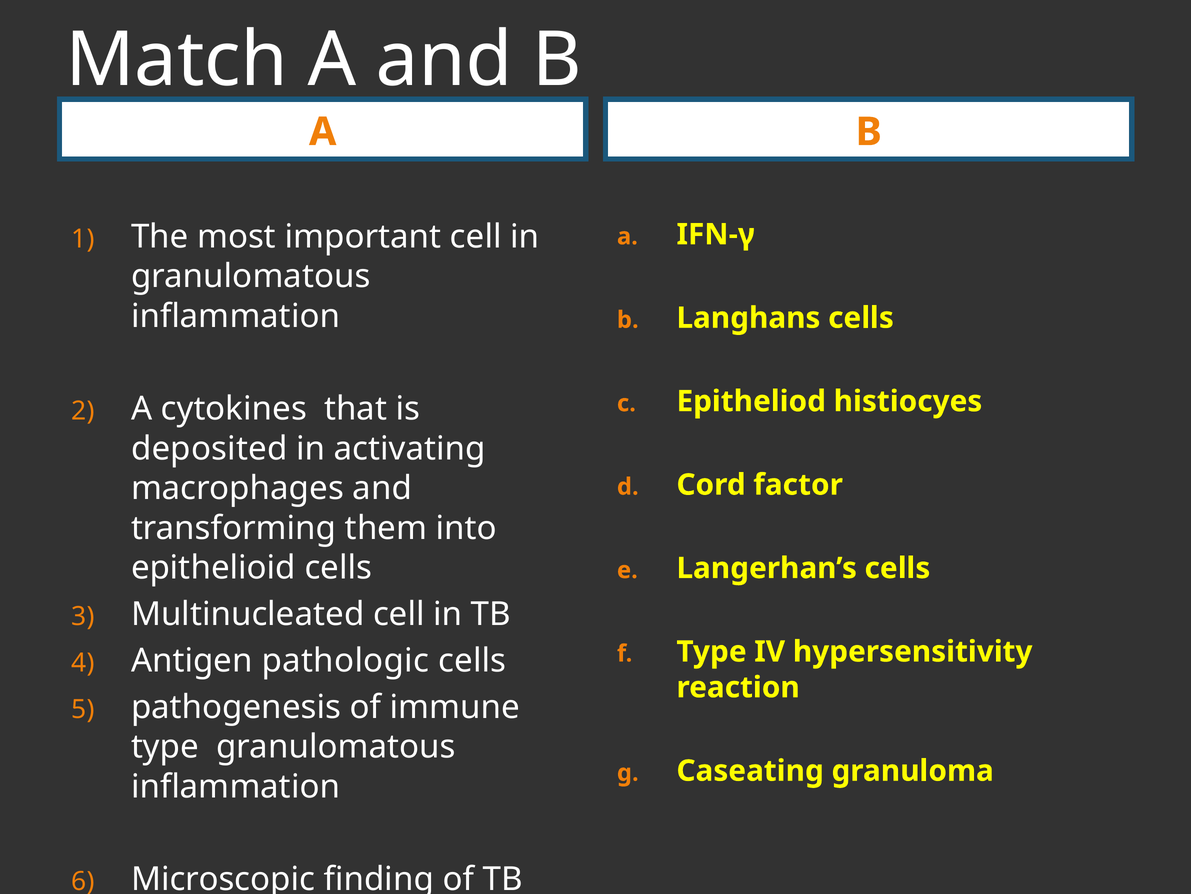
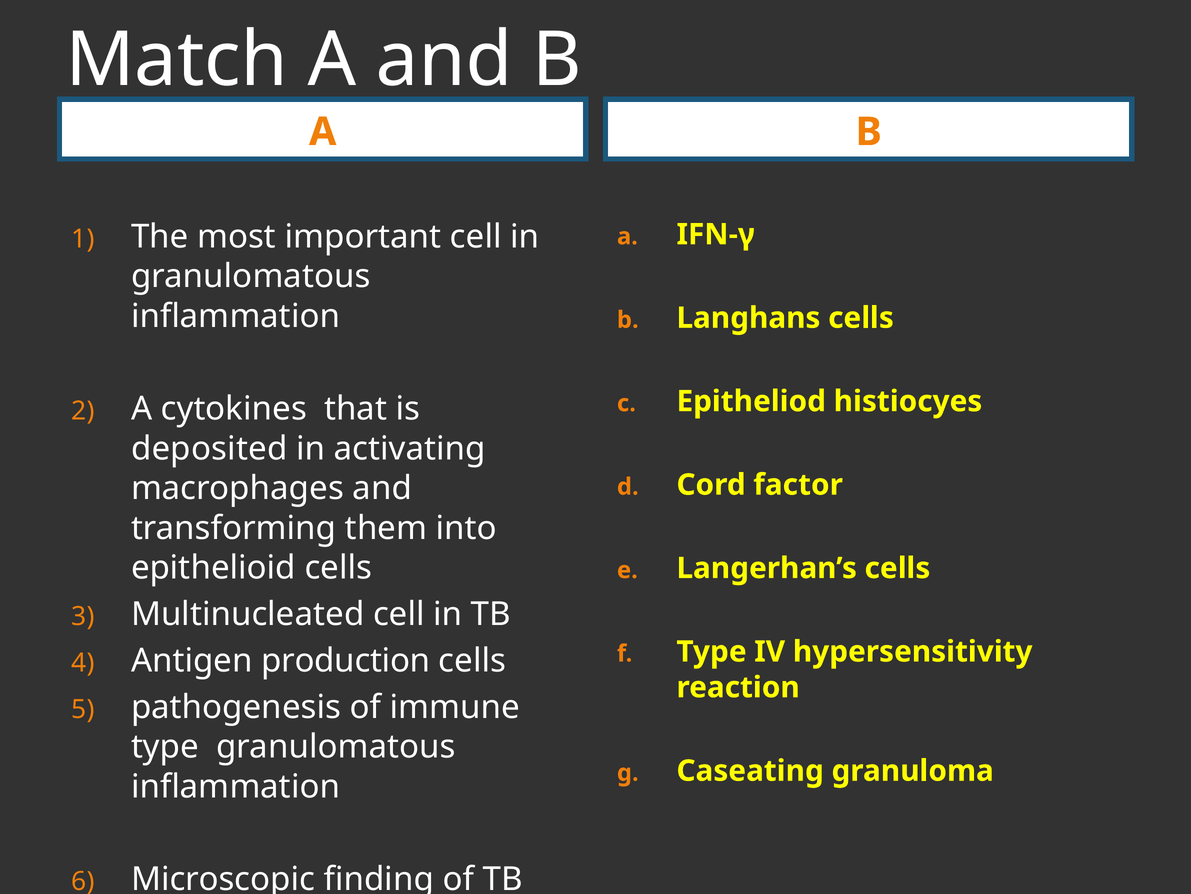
pathologic: pathologic -> production (346, 660)
